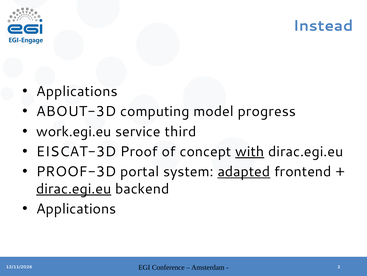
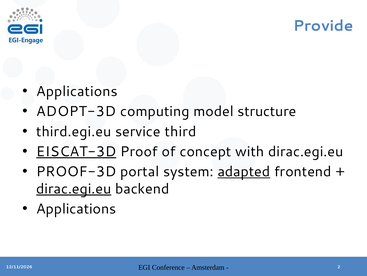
Instead: Instead -> Provide (323, 26)
ABOUT-3D: ABOUT-3D -> ADOPT-3D (76, 111)
progress: progress -> structure (267, 111)
work.egi.eu: work.egi.eu -> third.egi.eu (74, 131)
EISCAT-3D underline: none -> present (76, 151)
with underline: present -> none (250, 151)
